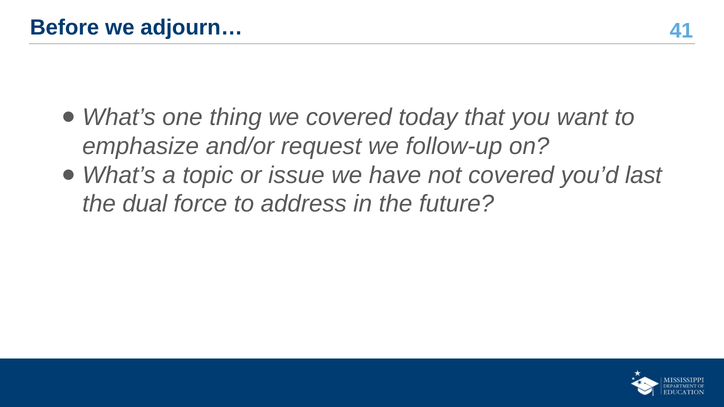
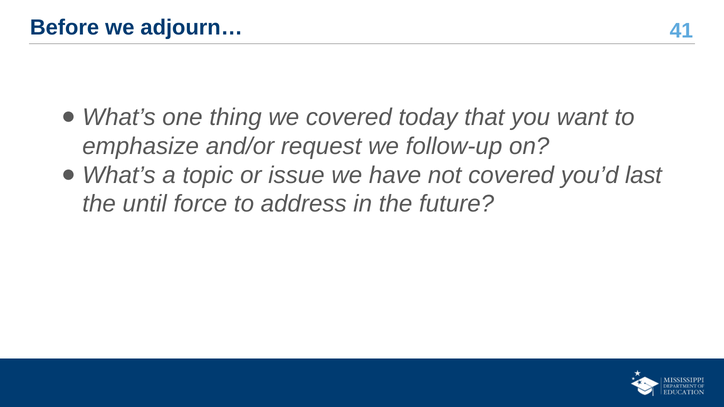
dual: dual -> until (145, 204)
